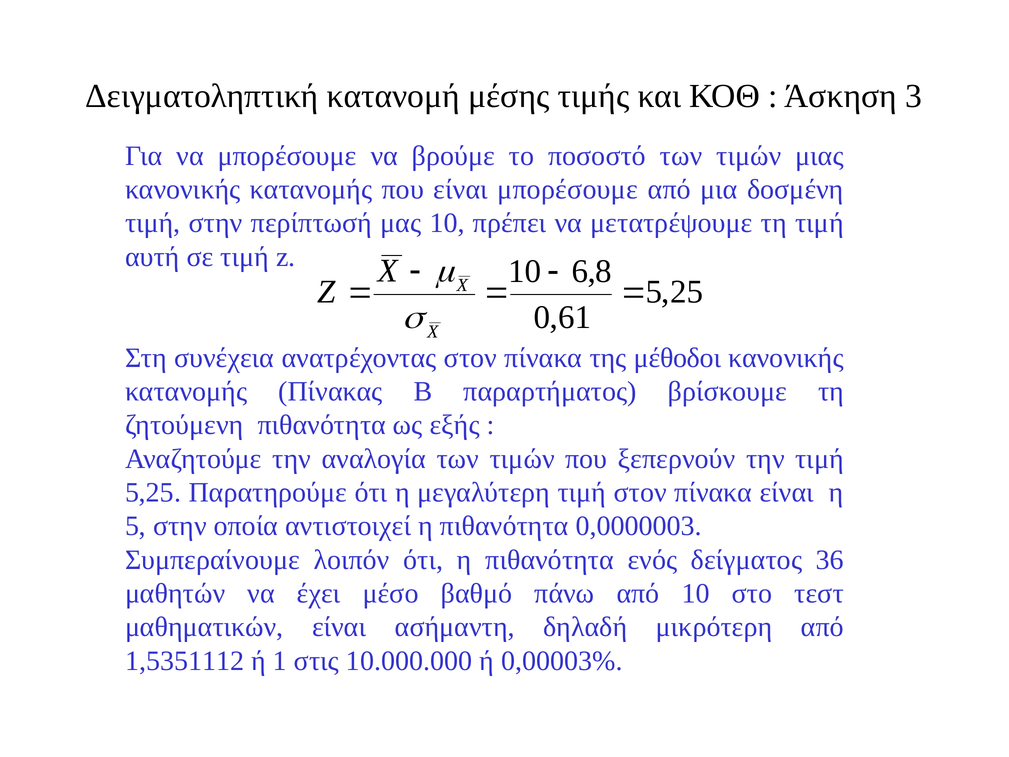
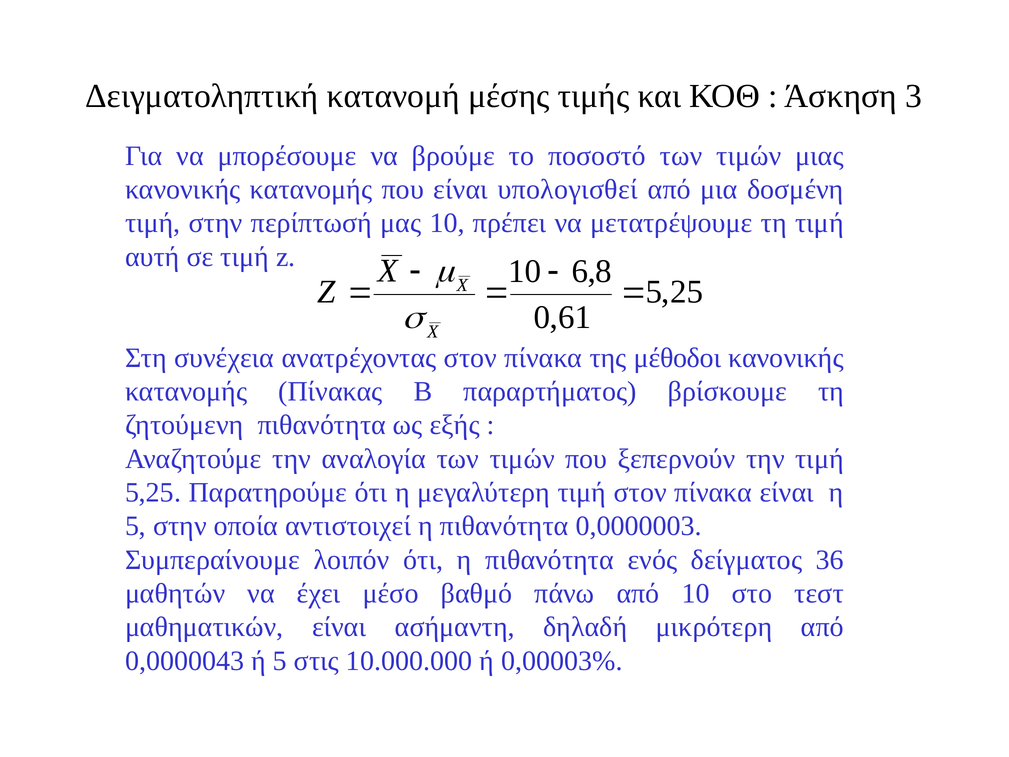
είναι μπορέσουμε: μπορέσουμε -> υπολογισθεί (568, 189)
1,5351112: 1,5351112 -> 0,0000043 (185, 661)
ή 1: 1 -> 5 (280, 661)
